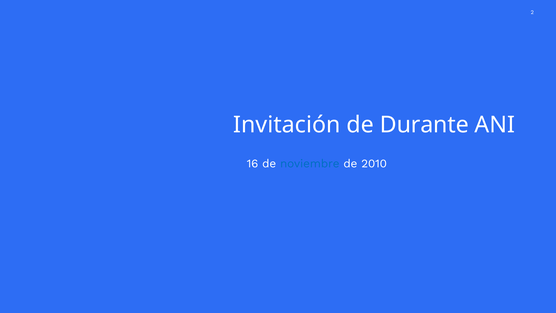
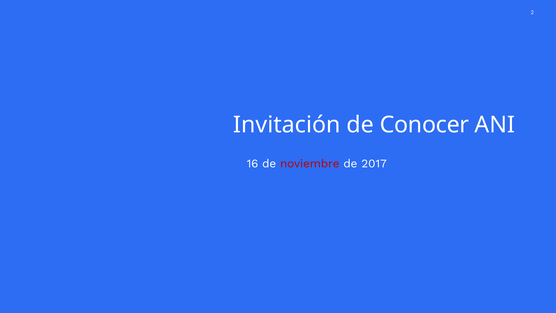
Durante: Durante -> Conocer (424, 125)
noviembre colour: blue -> red (310, 164)
2010: 2010 -> 2017 (374, 164)
